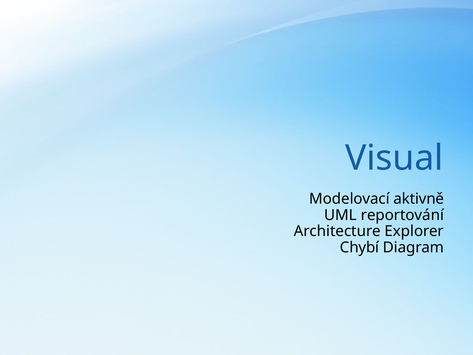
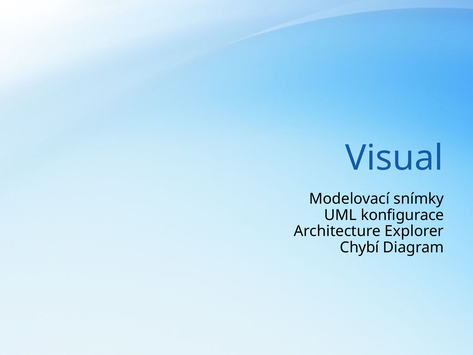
aktivně: aktivně -> snímky (419, 199)
reportování: reportování -> konfigurace (402, 215)
